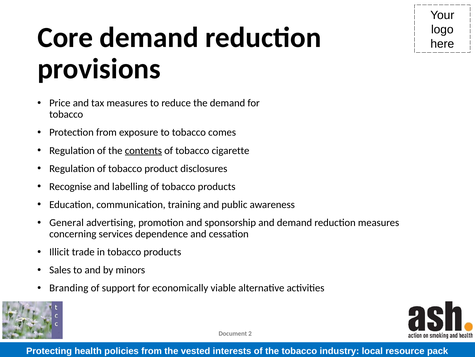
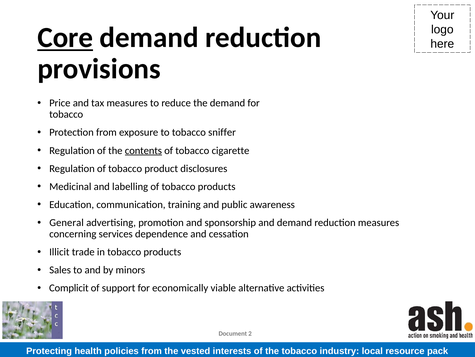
Core underline: none -> present (65, 38)
comes: comes -> sniffer (222, 132)
Recognise: Recognise -> Medicinal (70, 186)
Branding: Branding -> Complicit (69, 288)
